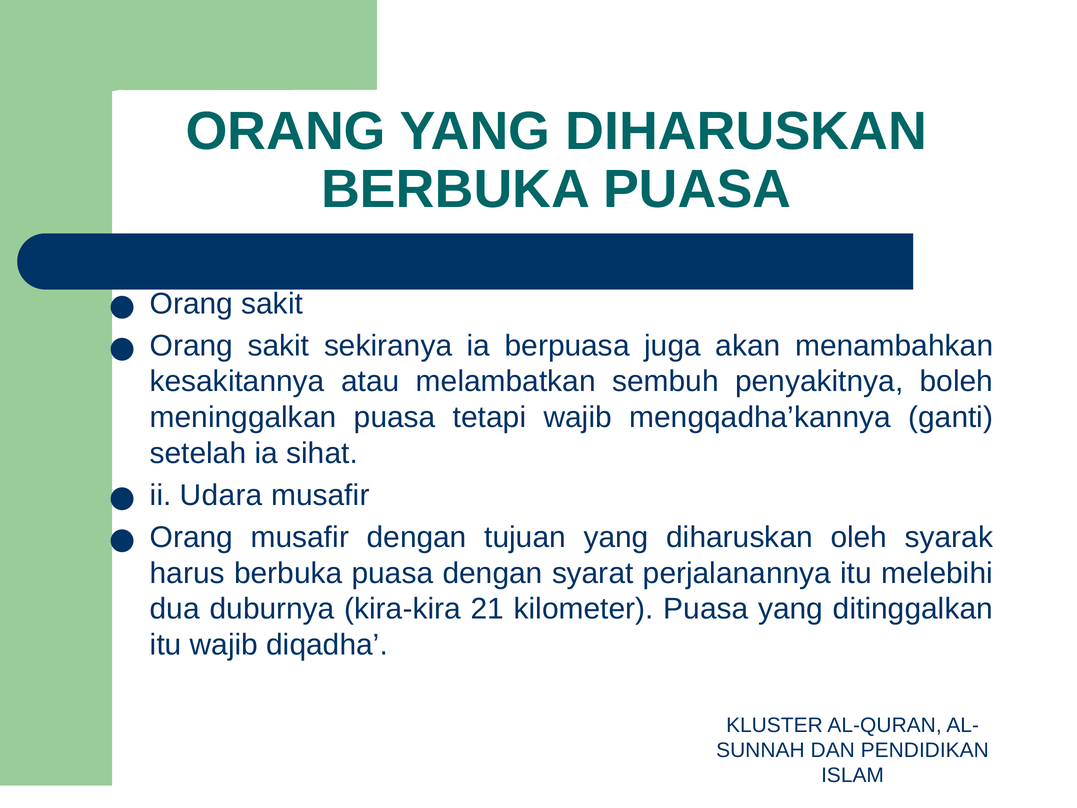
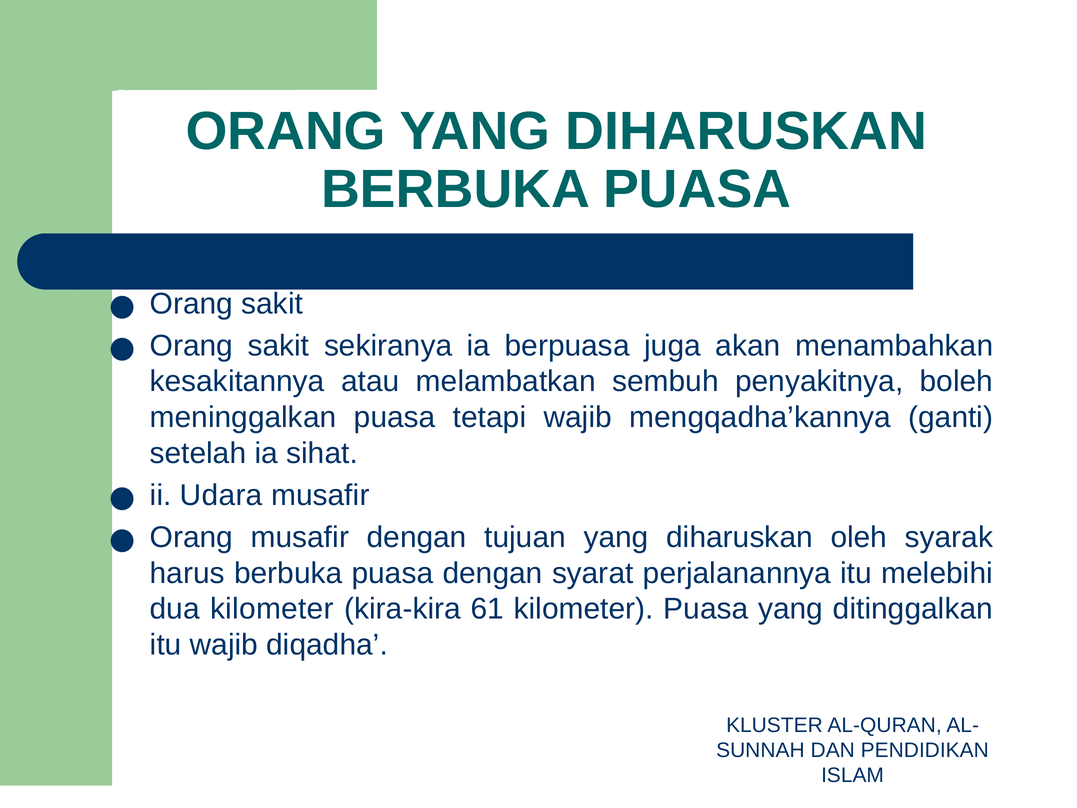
dua duburnya: duburnya -> kilometer (272, 609)
21: 21 -> 61 (487, 609)
